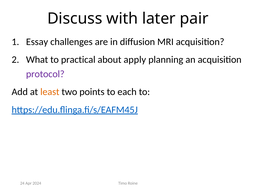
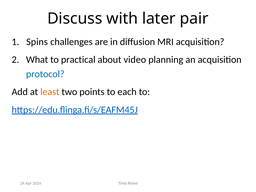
Essay: Essay -> Spins (37, 42)
apply: apply -> video (135, 60)
protocol colour: purple -> blue (45, 74)
